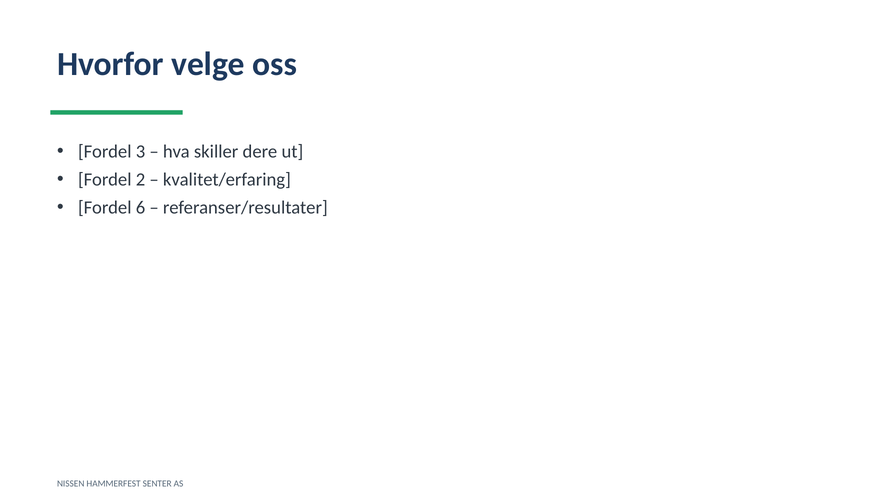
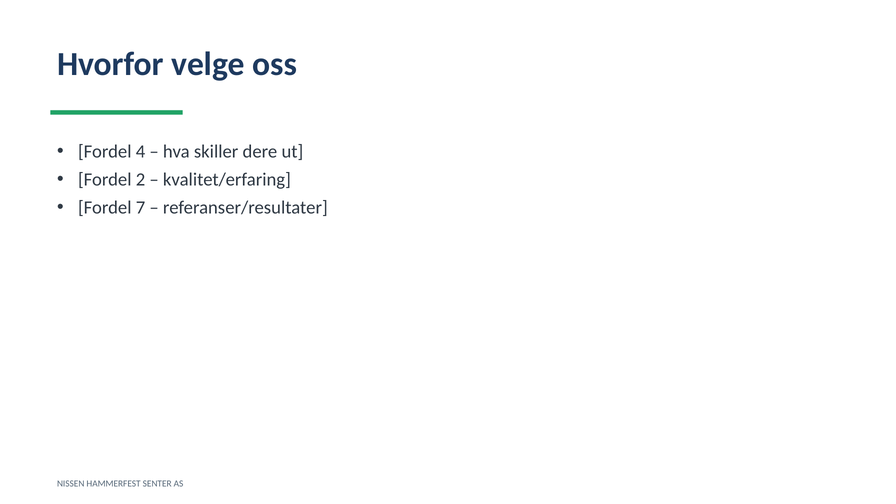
3: 3 -> 4 (141, 152)
6: 6 -> 7 (141, 208)
